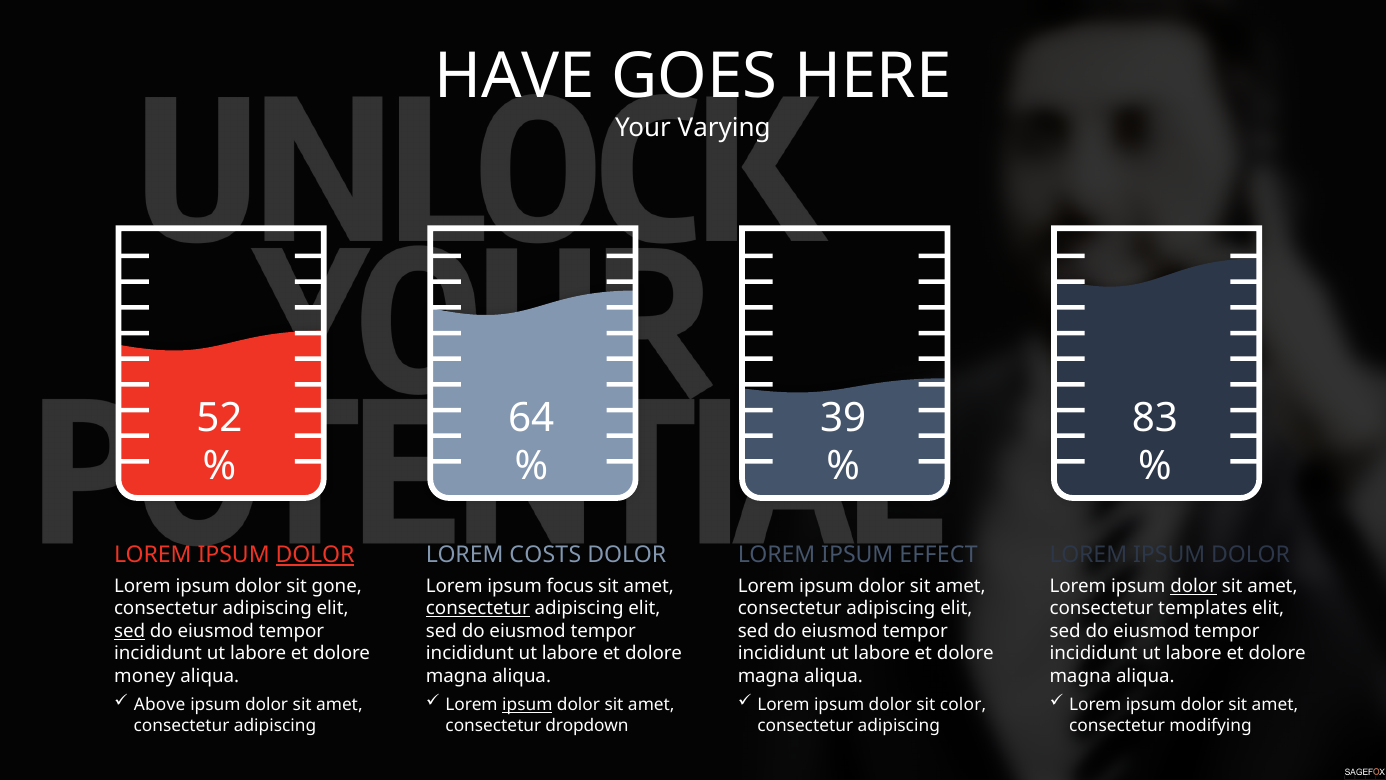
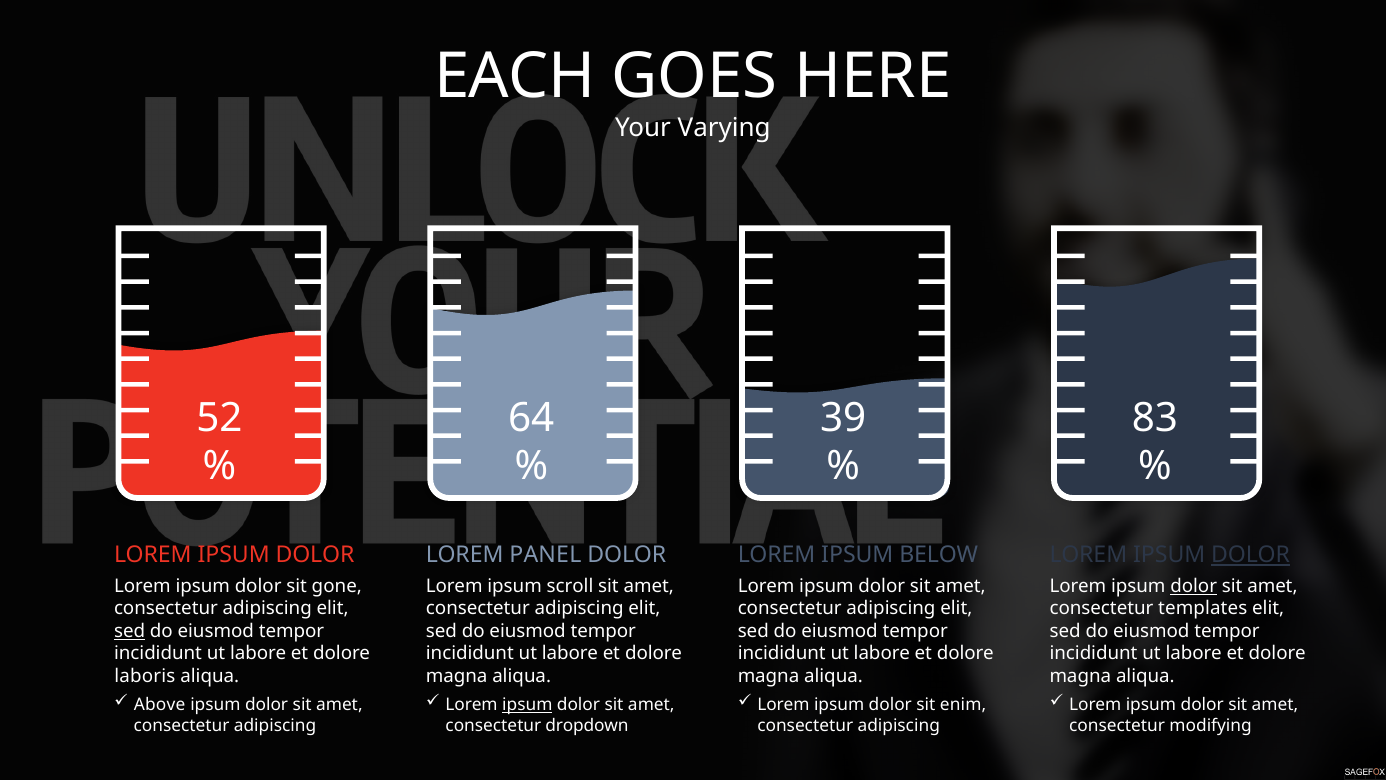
HAVE: HAVE -> EACH (515, 77)
DOLOR underline: present -> none (315, 555)
COSTS: COSTS -> PANEL (545, 555)
EFFECT: EFFECT -> BELOW (939, 555)
DOLOR underline: none -> present (1251, 555)
focus: focus -> scroll (570, 586)
consectetur underline: present -> none (478, 608)
money: money -> laboris (145, 676)
color: color -> enim (963, 704)
